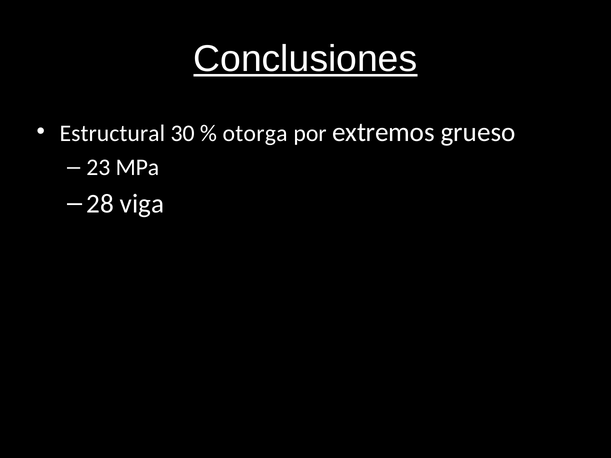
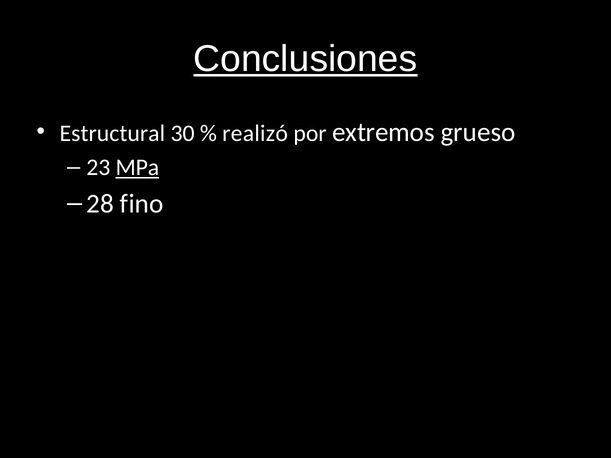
otorga: otorga -> realizó (255, 134)
MPa underline: none -> present (137, 168)
viga: viga -> fino (142, 204)
